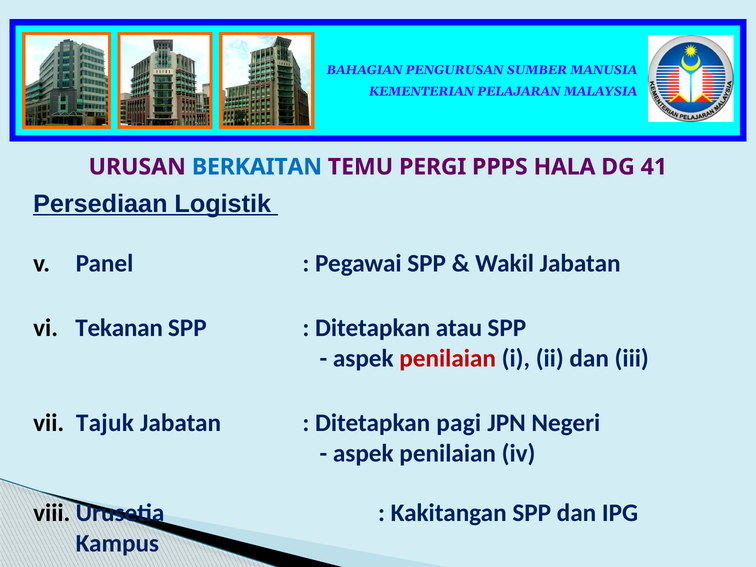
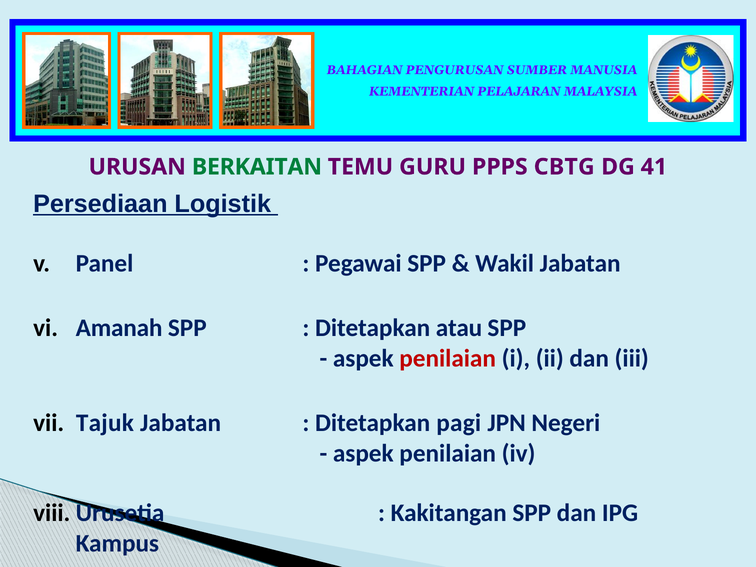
BERKAITAN colour: blue -> green (257, 167)
PERGI: PERGI -> GURU (433, 167)
HALA: HALA -> CBTG (564, 167)
Tekanan: Tekanan -> Amanah (119, 328)
